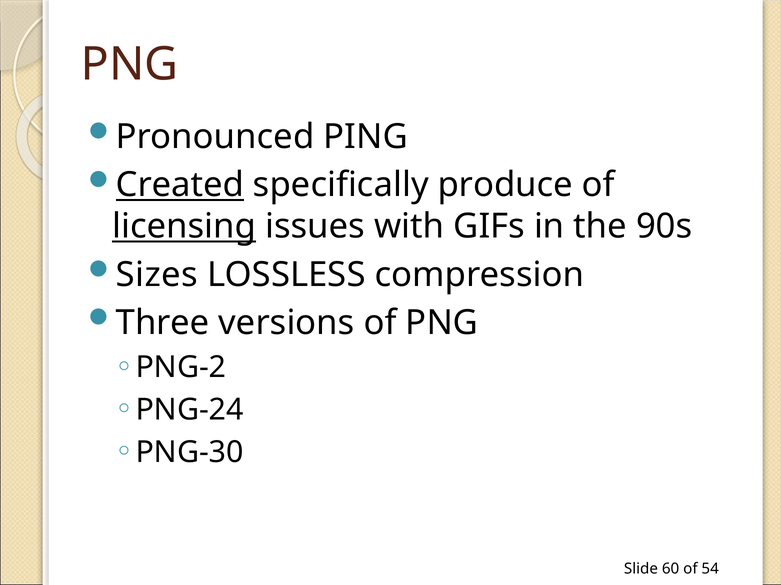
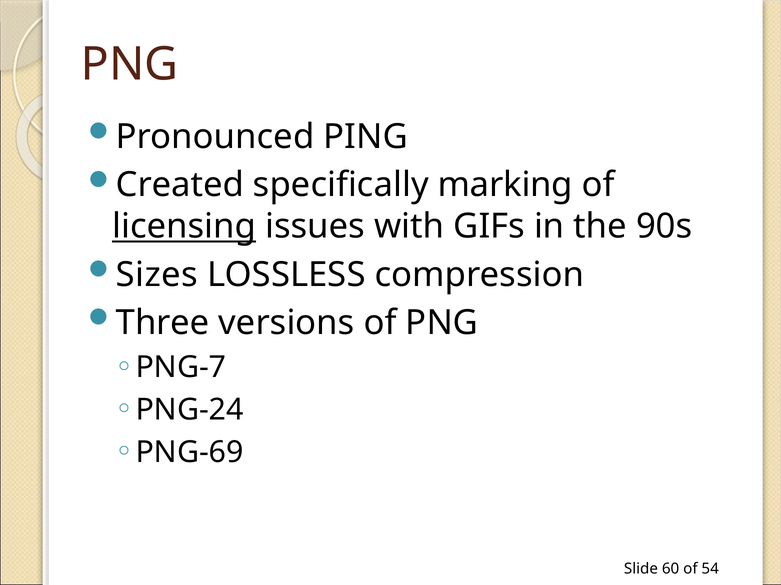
Created underline: present -> none (180, 185)
produce: produce -> marking (505, 185)
PNG-2: PNG-2 -> PNG-7 (181, 368)
PNG-30: PNG-30 -> PNG-69 (190, 453)
